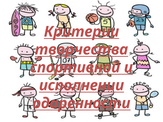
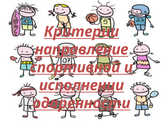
творчества: творчества -> направление (82, 50)
